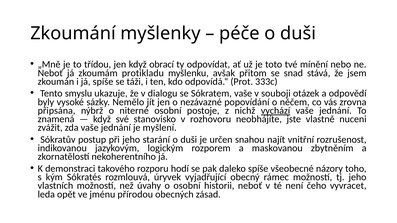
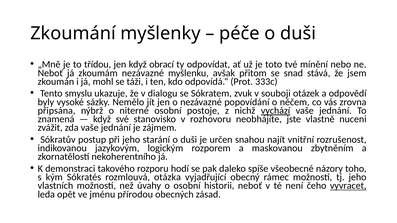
zkoumám protikladu: protikladu -> nezávazné (143, 73)
já spíše: spíše -> mohl (103, 82)
Sókratem vaše: vaše -> zvuk (243, 94)
myšlení: myšlení -> zájmem (160, 128)
úryvek: úryvek -> otázka (167, 177)
vyvracet underline: none -> present (348, 186)
